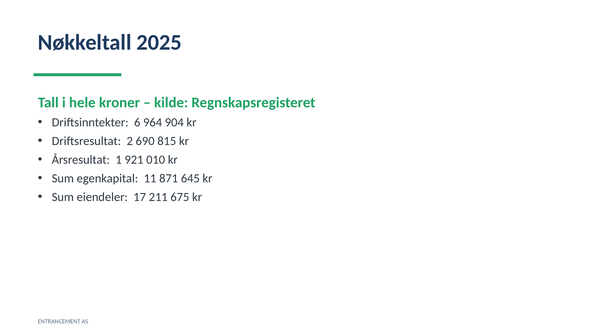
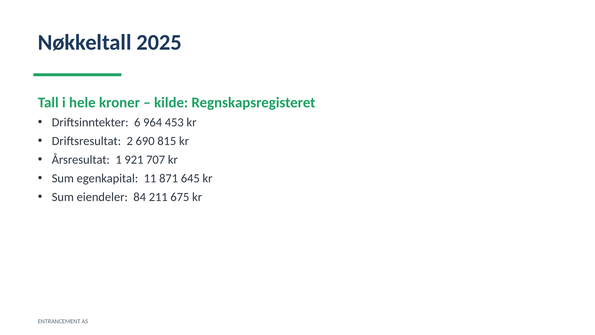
904: 904 -> 453 (174, 122)
010: 010 -> 707 (156, 160)
17: 17 -> 84 (140, 197)
